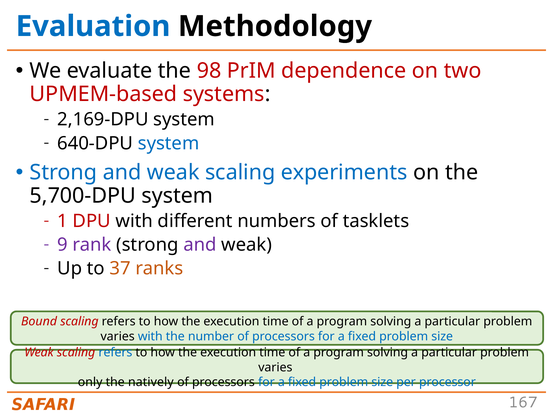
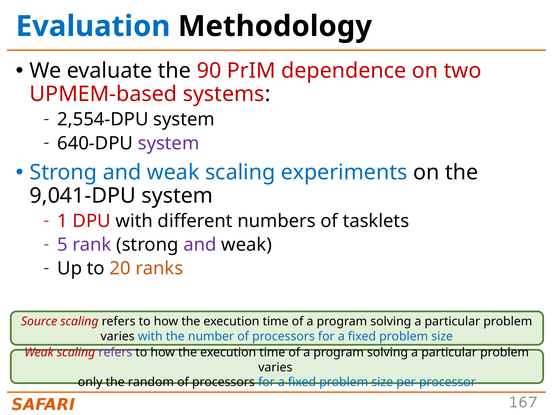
98: 98 -> 90 (209, 71)
2,169-DPU: 2,169-DPU -> 2,554-DPU (103, 120)
system colour: blue -> purple (169, 143)
5,700-DPU: 5,700-DPU -> 9,041-DPU (83, 196)
9: 9 -> 5 (63, 245)
37: 37 -> 20 (120, 269)
Bound: Bound -> Source (39, 322)
refers colour: blue -> purple (115, 353)
natively: natively -> random (151, 383)
